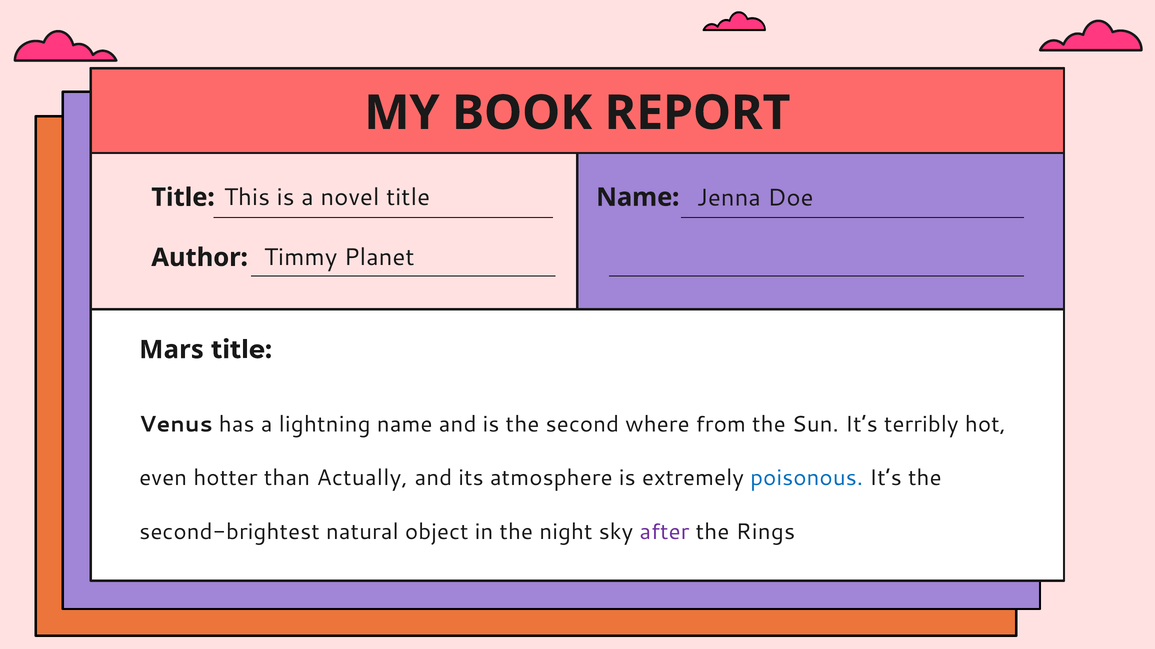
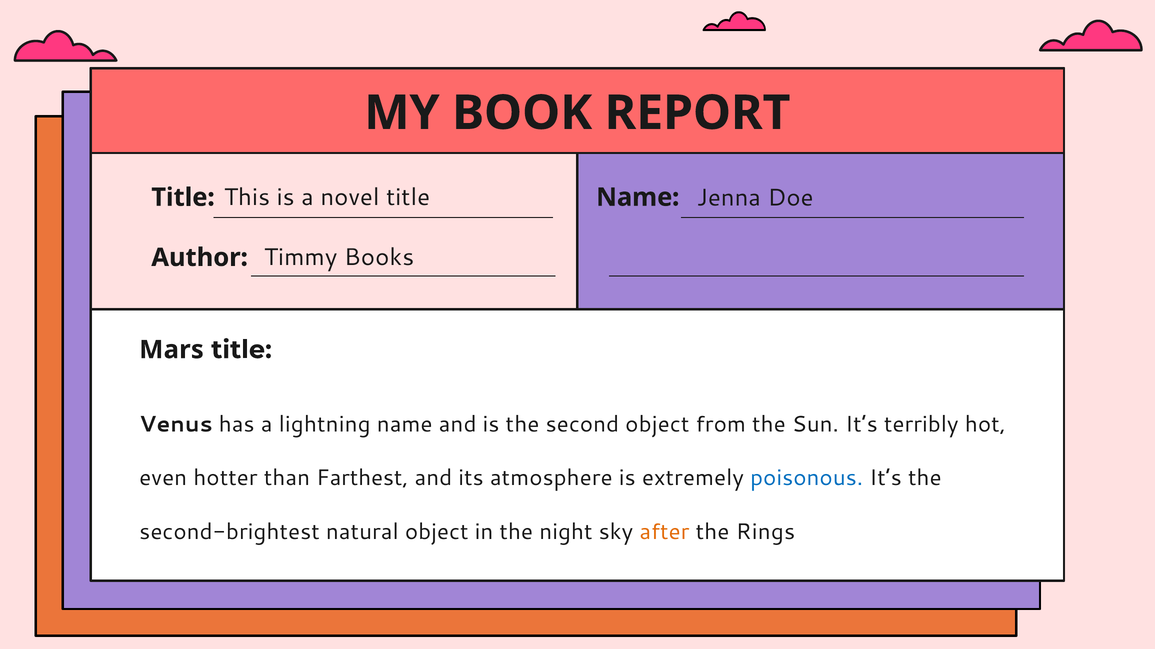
Planet: Planet -> Books (379, 258)
second where: where -> object (657, 425)
Actually: Actually -> Farthest (362, 479)
after colour: purple -> orange (664, 532)
